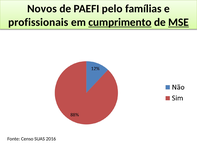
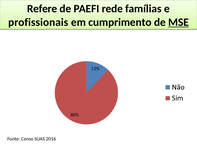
Novos: Novos -> Refere (42, 9)
pelo: pelo -> rede (112, 9)
cumprimento underline: present -> none (120, 22)
